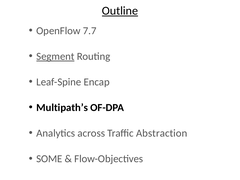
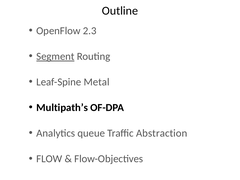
Outline underline: present -> none (120, 11)
7.7: 7.7 -> 2.3 (90, 31)
Encap: Encap -> Metal (97, 82)
across: across -> queue (91, 133)
SOME: SOME -> FLOW (49, 159)
